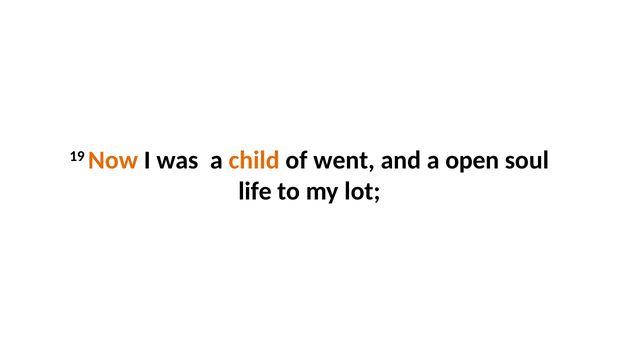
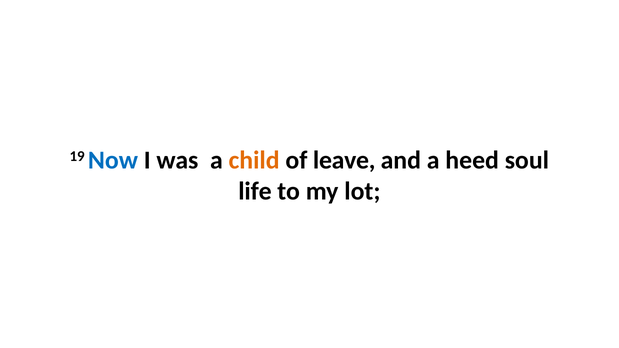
Now colour: orange -> blue (113, 160)
went: went -> leave (344, 160)
open: open -> heed (472, 160)
